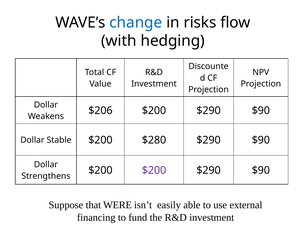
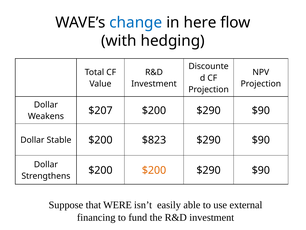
risks: risks -> here (200, 22)
$206: $206 -> $207 (100, 110)
$280: $280 -> $823 (154, 140)
$200 colour: purple -> orange (154, 170)
